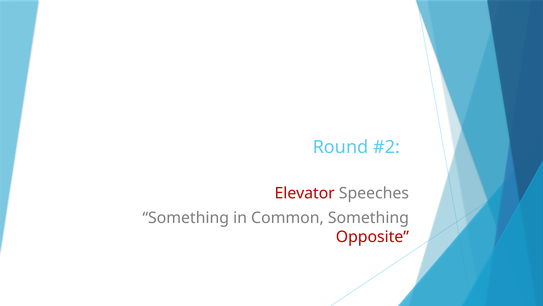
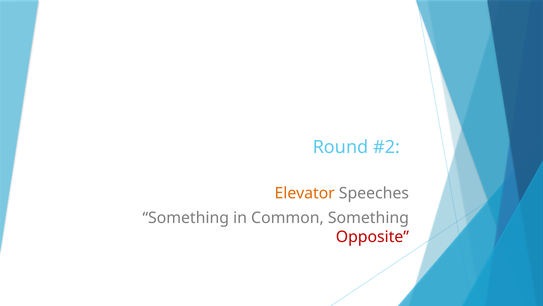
Elevator colour: red -> orange (305, 193)
